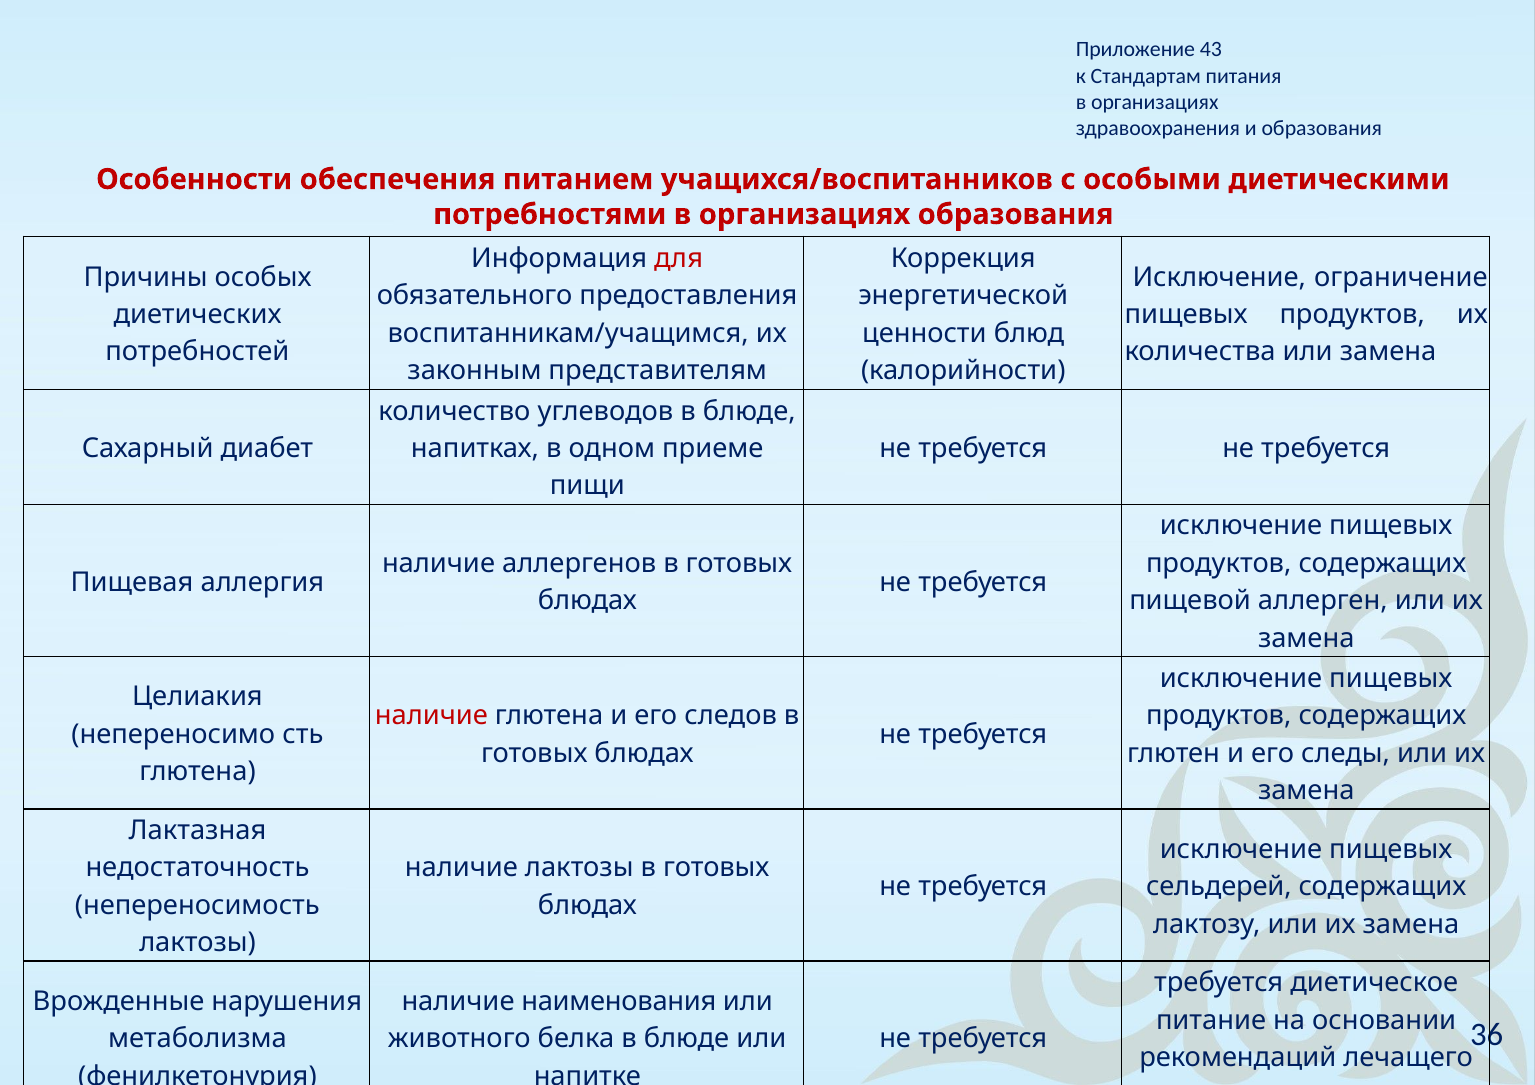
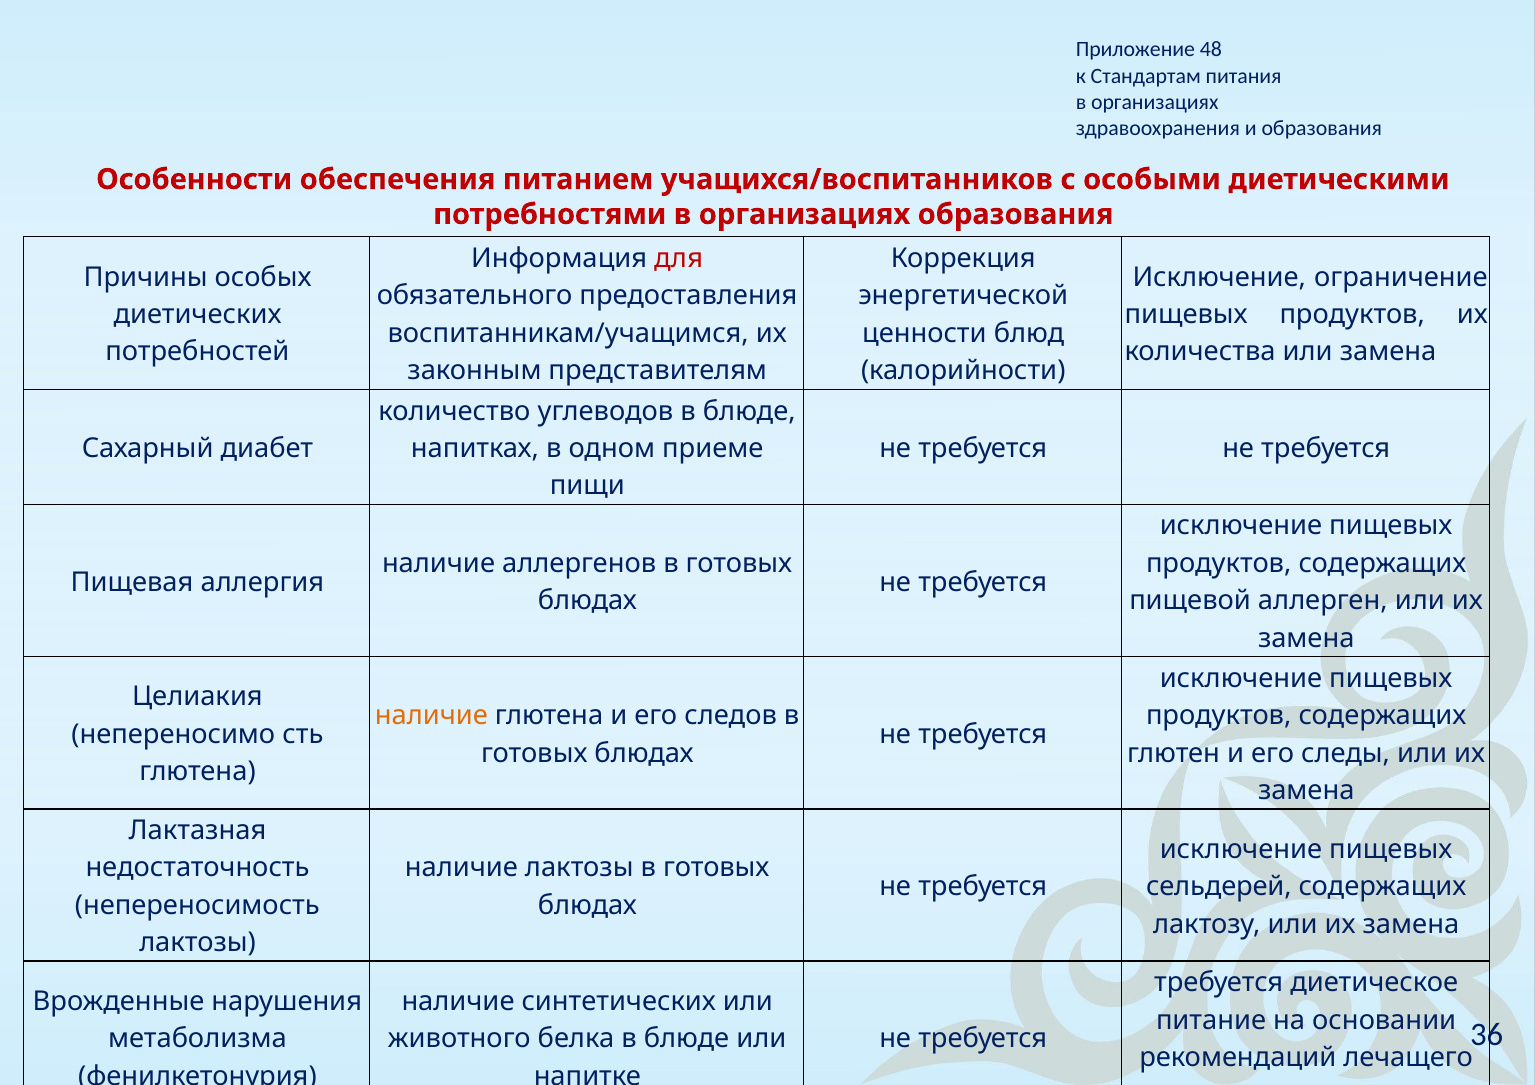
43: 43 -> 48 (1211, 50)
наличие colour: red -> orange (431, 716)
наименования: наименования -> синтетических (619, 1002)
